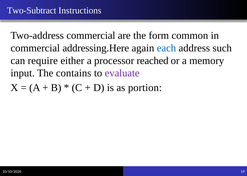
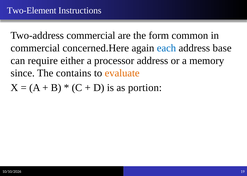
Two-Subtract: Two-Subtract -> Two-Element (32, 10)
addressing.Here: addressing.Here -> concerned.Here (96, 48)
such: such -> base (222, 48)
processor reached: reached -> address (152, 61)
input: input -> since (23, 73)
evaluate colour: purple -> orange (122, 73)
